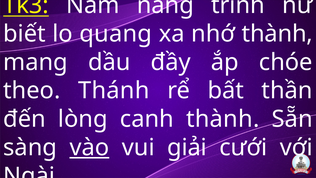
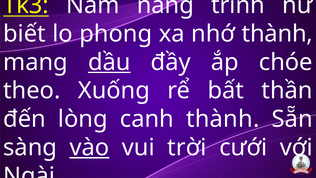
quang: quang -> phong (116, 34)
dầu underline: none -> present (109, 62)
Thánh: Thánh -> Xuống (114, 91)
giải: giải -> trời (187, 147)
